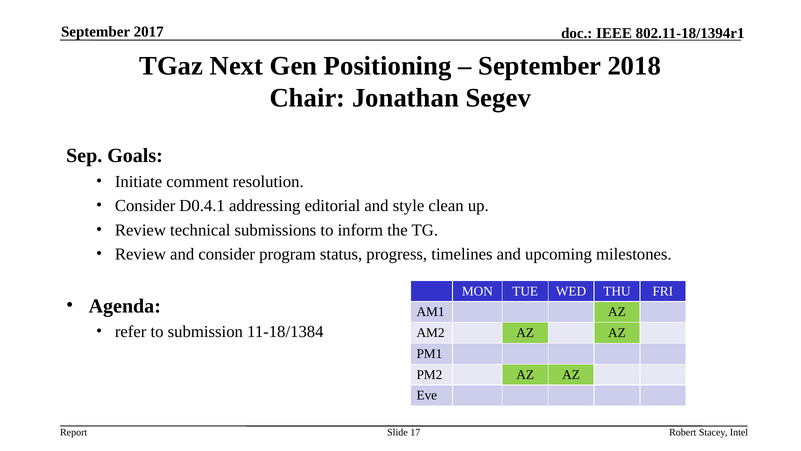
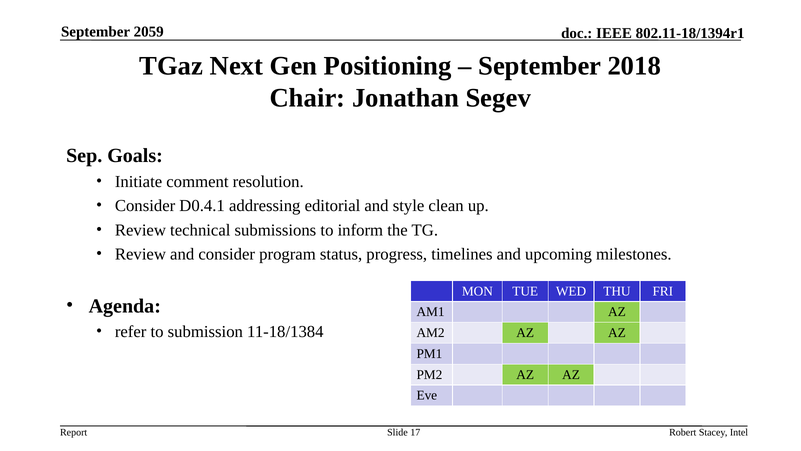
2017: 2017 -> 2059 (149, 32)
